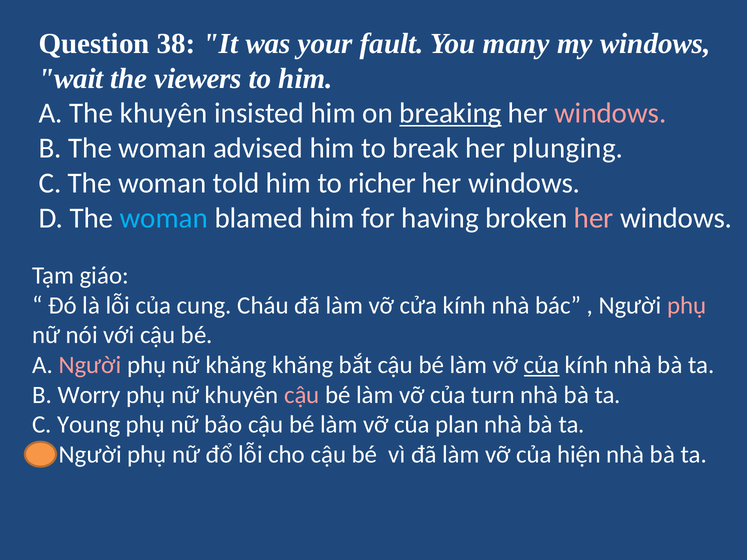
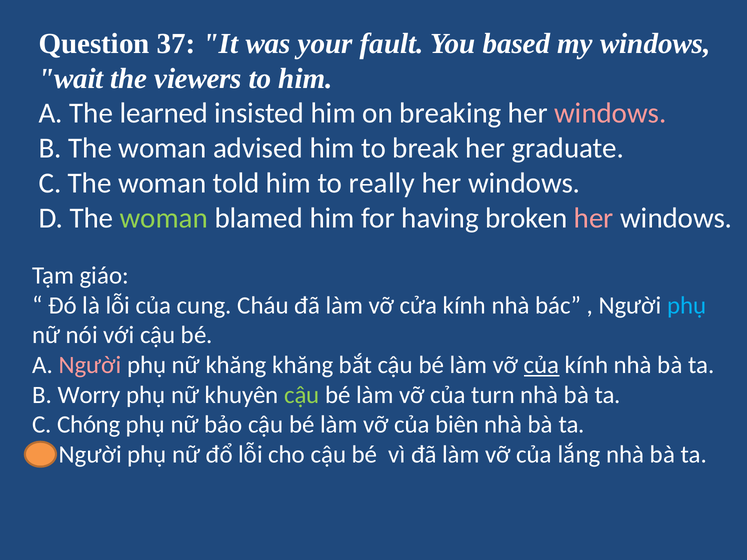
38: 38 -> 37 (176, 44)
many: many -> based (516, 44)
The khuyên: khuyên -> learned (164, 113)
breaking underline: present -> none (450, 113)
plunging: plunging -> graduate (568, 148)
richer: richer -> really (382, 183)
woman colour: light blue -> light green (164, 218)
phụ colour: pink -> light blue (687, 305)
cậu colour: pink -> light green (302, 395)
Young: Young -> Chóng (89, 425)
plan: plan -> biên (457, 425)
hiện: hiện -> lắng (579, 455)
